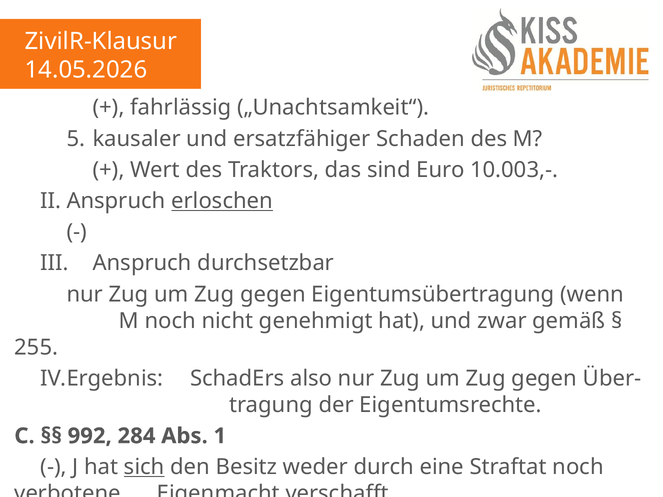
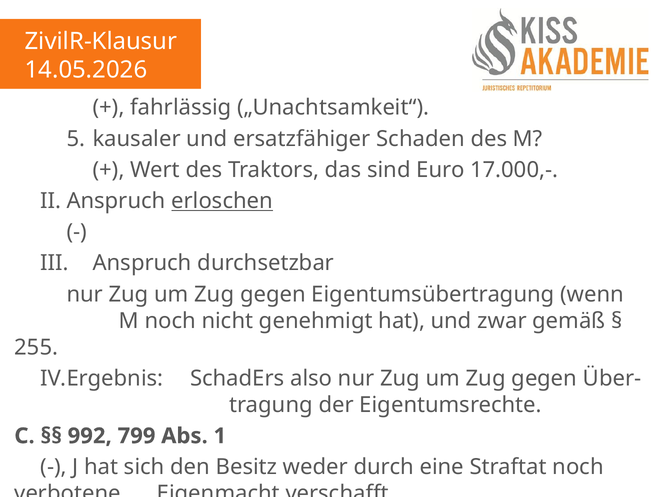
10.003,-: 10.003,- -> 17.000,- (514, 170)
284: 284 -> 799 (137, 436)
sich underline: present -> none (144, 467)
